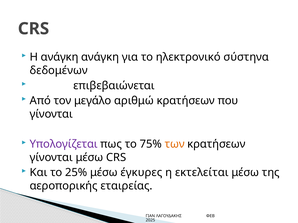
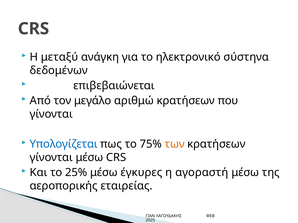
Η ανάγκη: ανάγκη -> μεταξύ (60, 57)
Υπολογίζεται colour: purple -> blue (64, 144)
εκτελείται: εκτελείται -> αγοραστή (202, 173)
